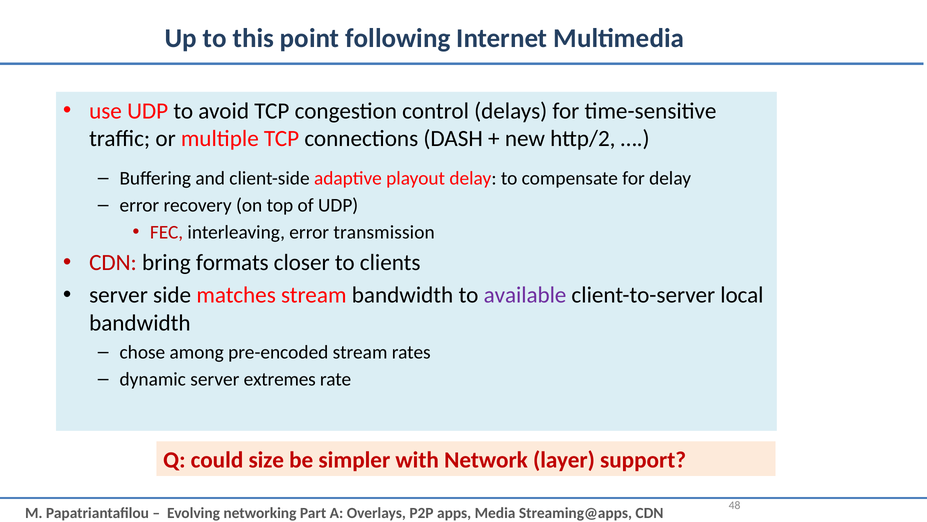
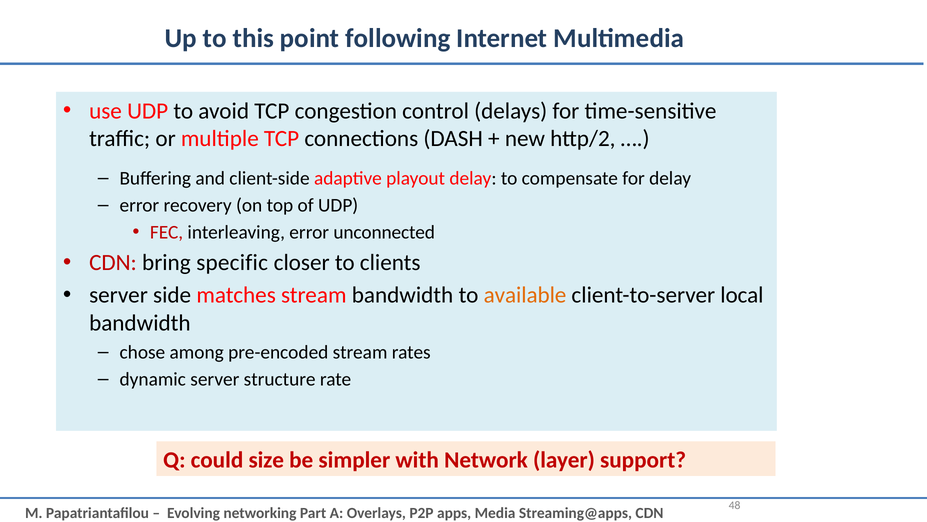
transmission: transmission -> unconnected (384, 232)
formats: formats -> specific (232, 263)
available colour: purple -> orange (525, 295)
extremes: extremes -> structure (280, 379)
